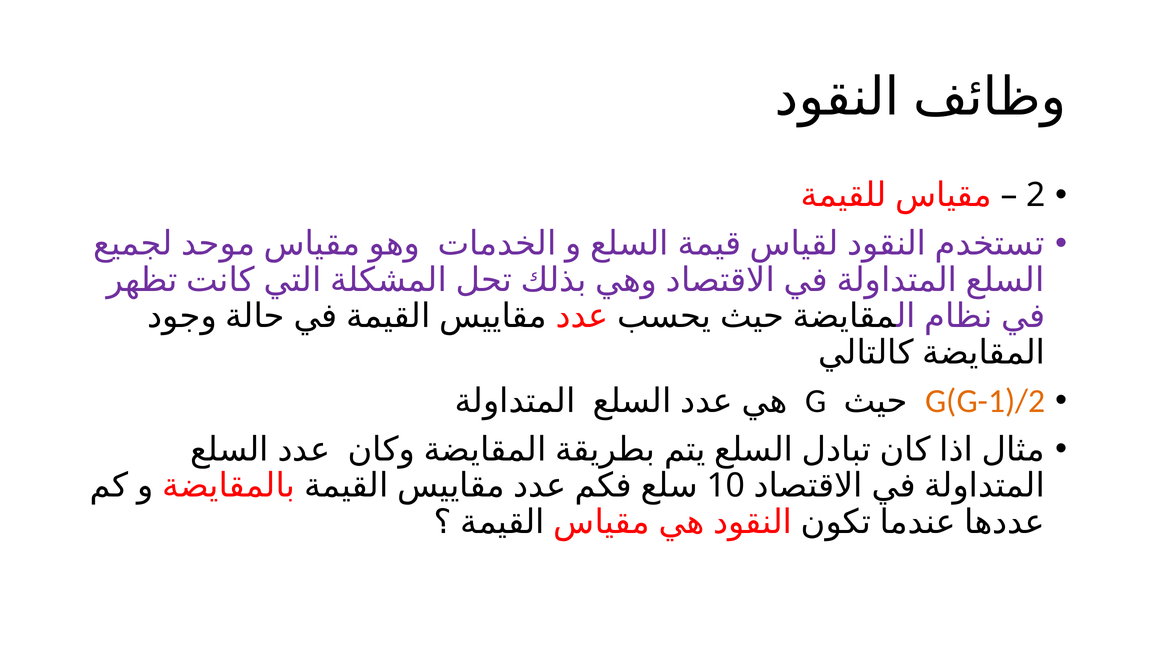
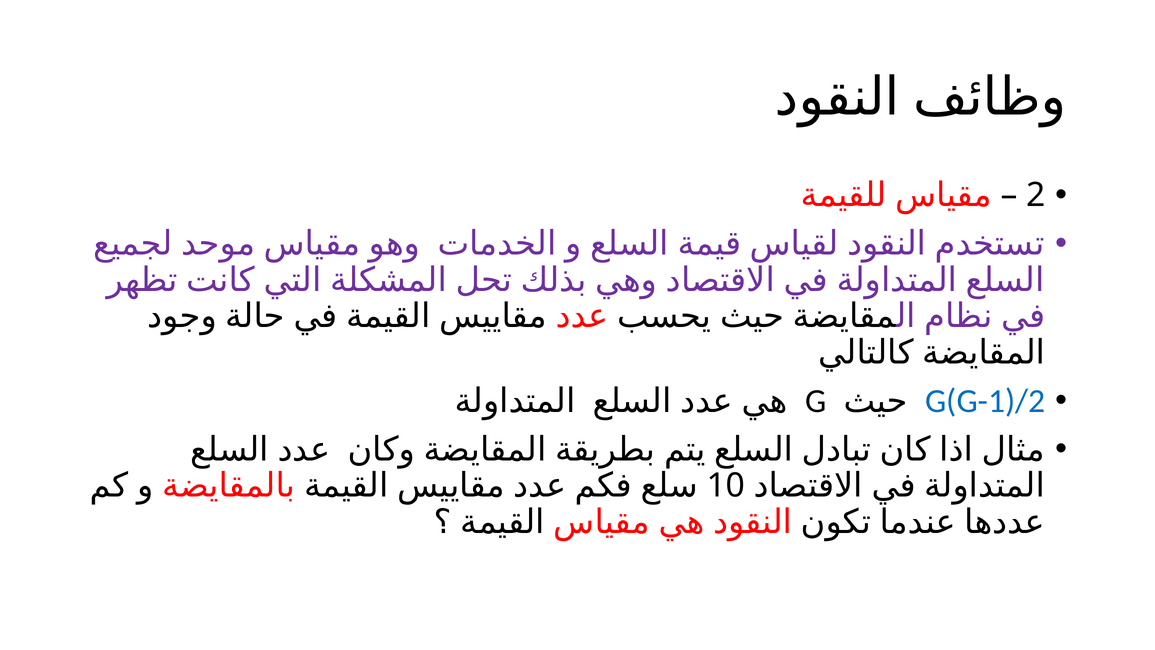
G(G-1)/2 colour: orange -> blue (985, 401)
